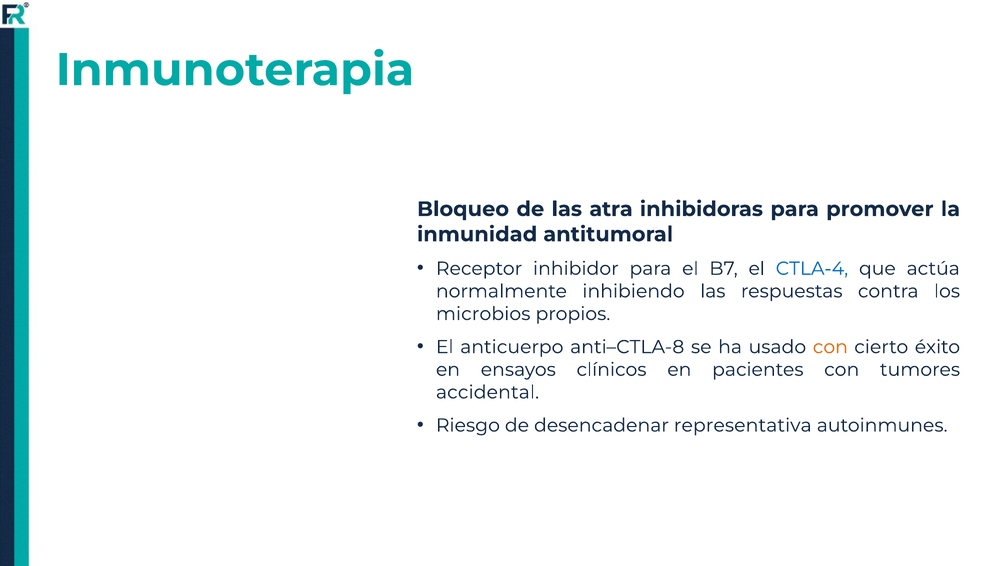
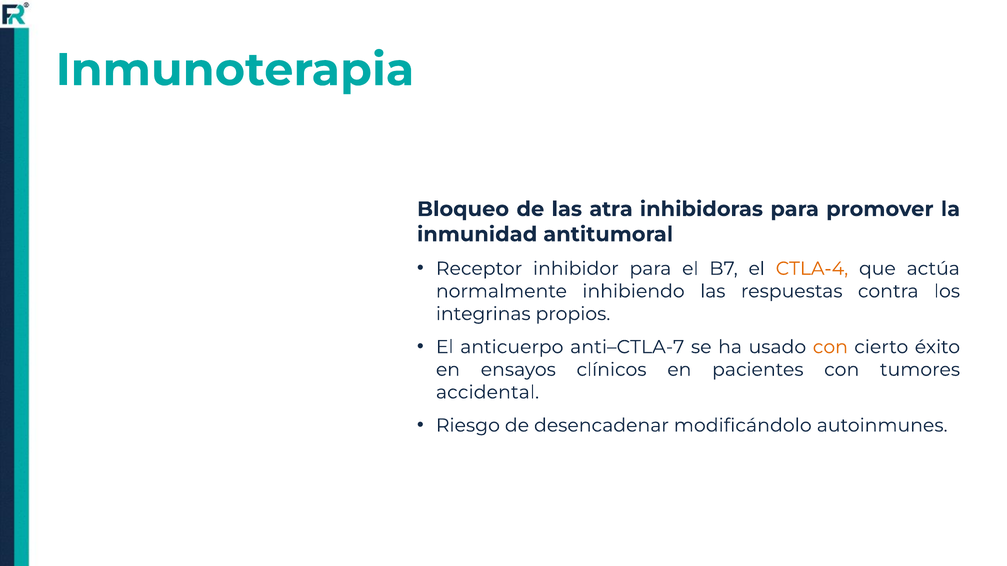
CTLA-4 colour: blue -> orange (812, 269)
microbios: microbios -> integrinas (483, 314)
anti–CTLA-8: anti–CTLA-8 -> anti–CTLA-7 (627, 347)
representativa: representativa -> modificándolo (743, 426)
